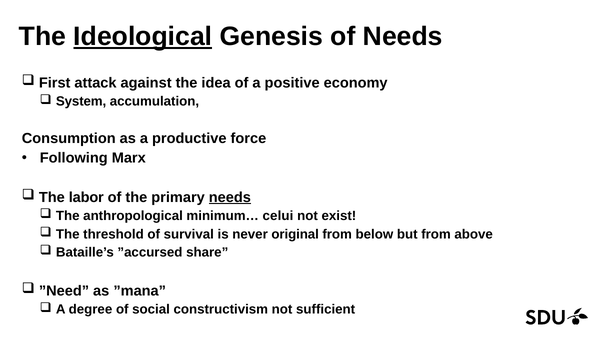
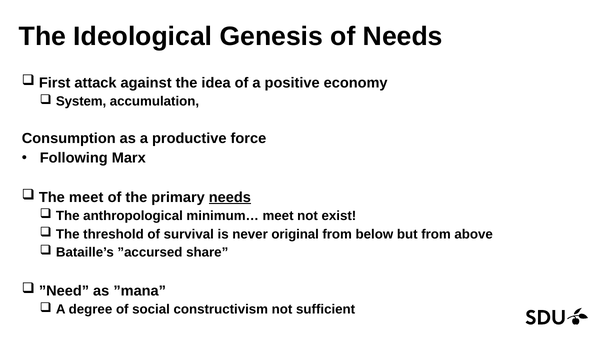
Ideological underline: present -> none (143, 37)
The labor: labor -> meet (86, 197)
minimum… celui: celui -> meet (278, 216)
